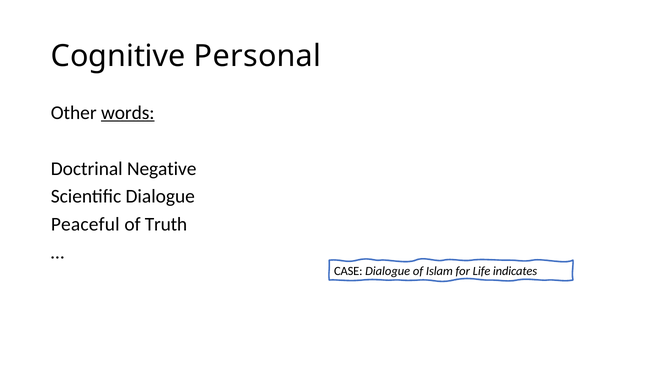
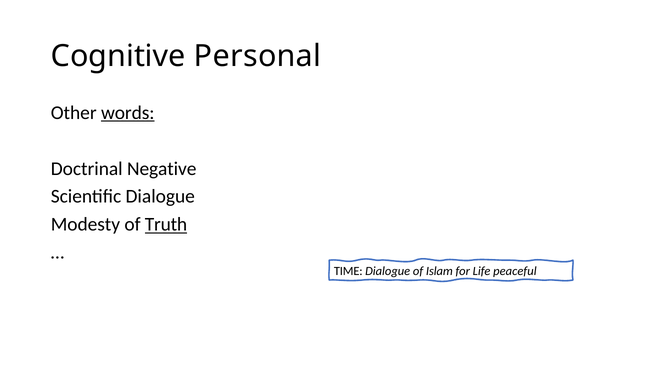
Peaceful: Peaceful -> Modesty (85, 224)
Truth underline: none -> present (166, 224)
CASE: CASE -> TIME (348, 271)
indicates: indicates -> peaceful (515, 271)
